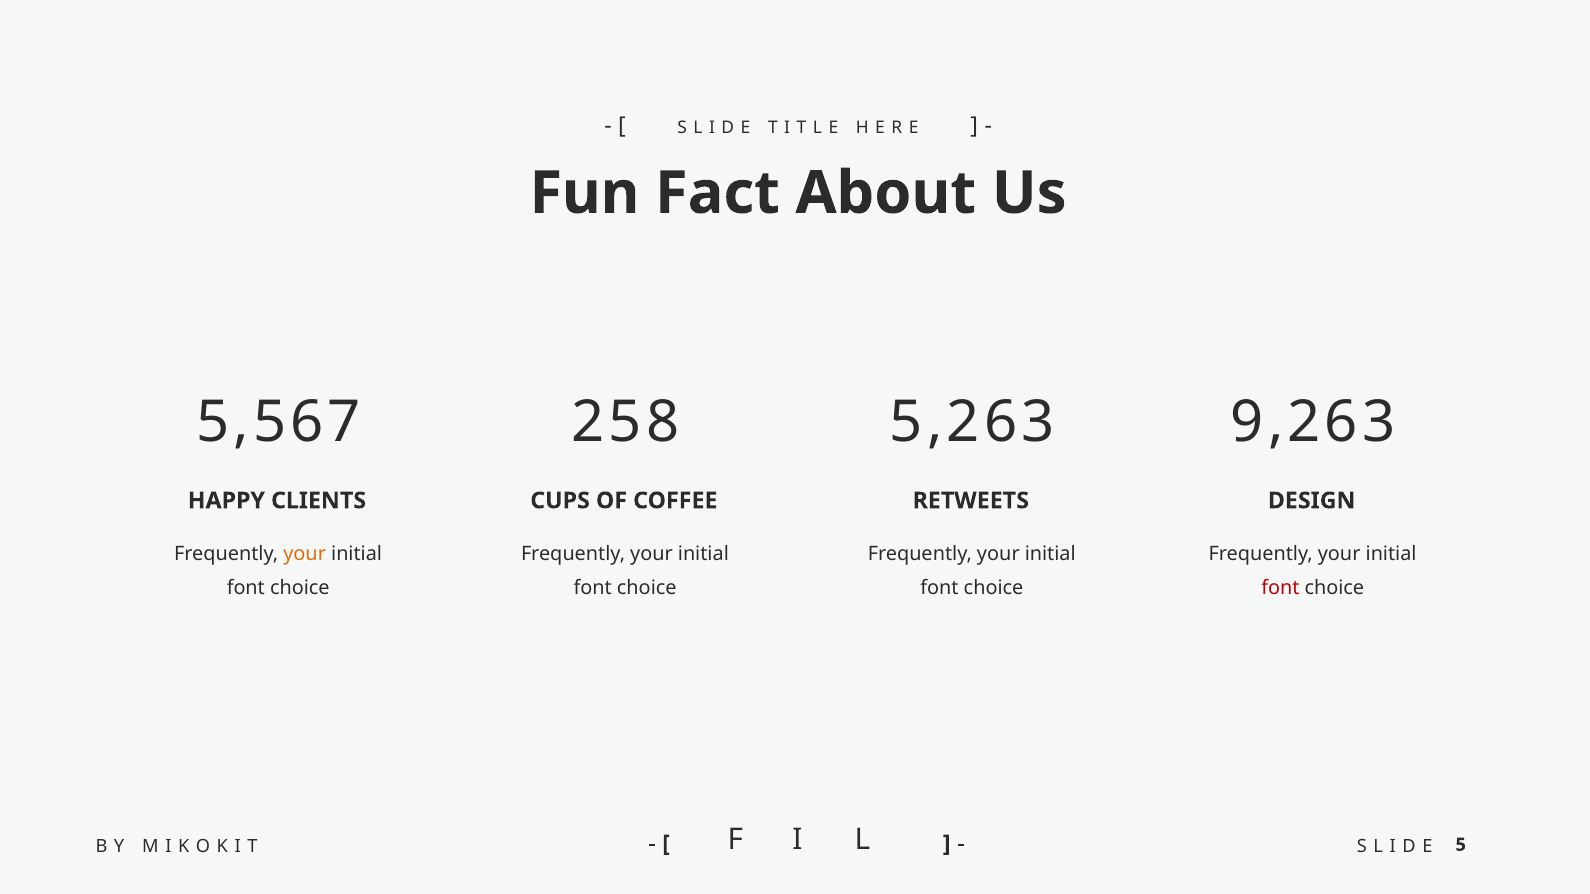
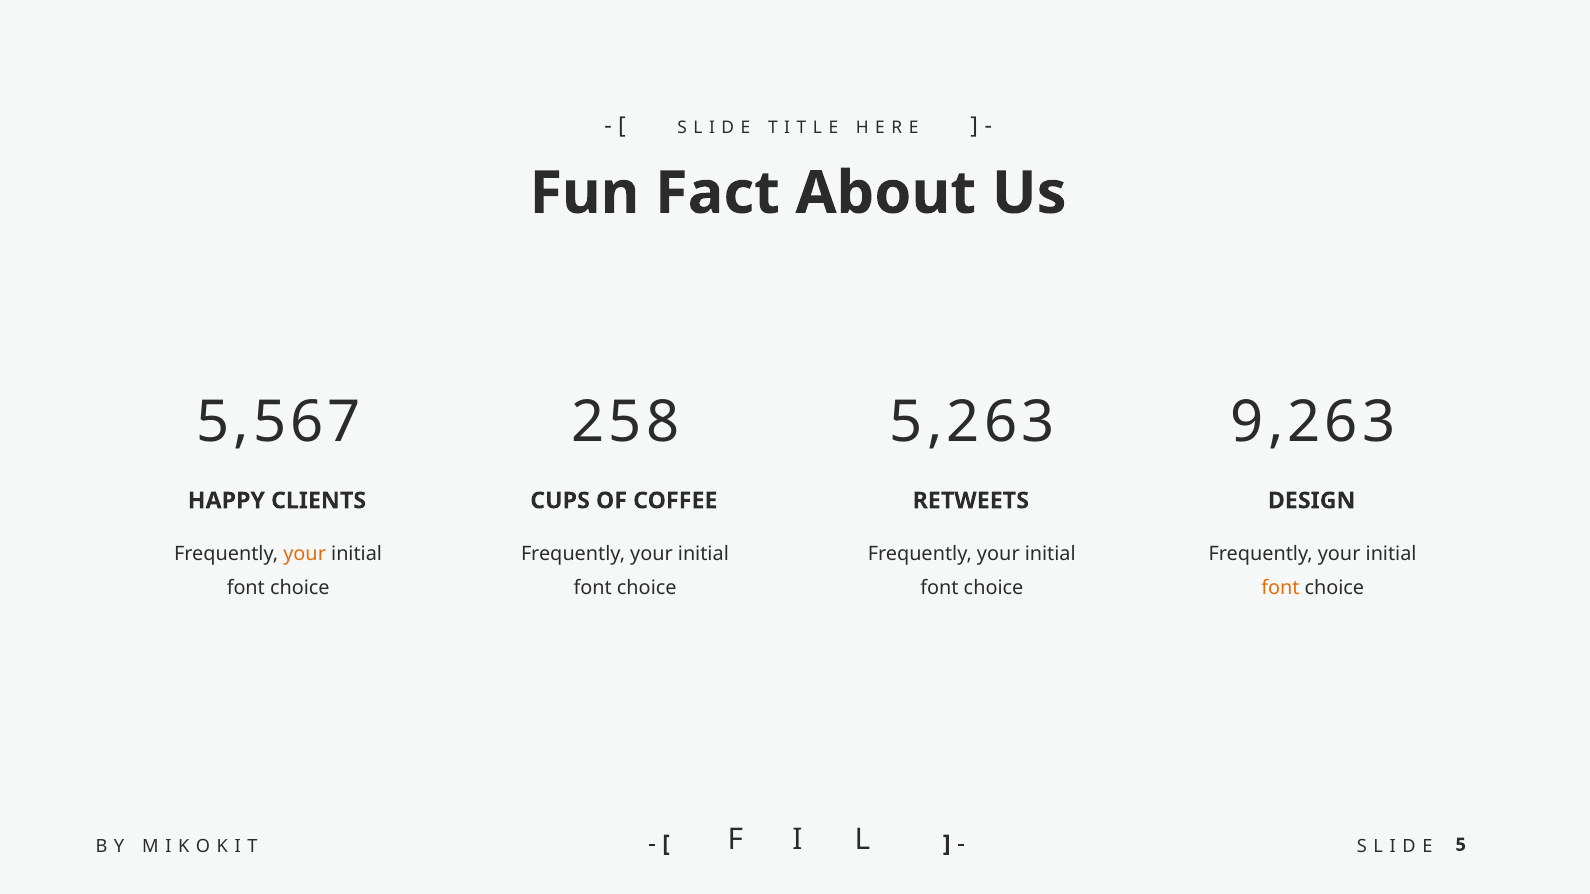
font colour: red -> orange (1280, 588)
